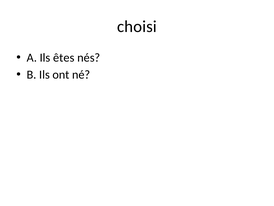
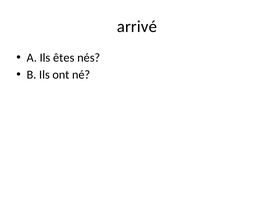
choisi: choisi -> arrivé (137, 27)
